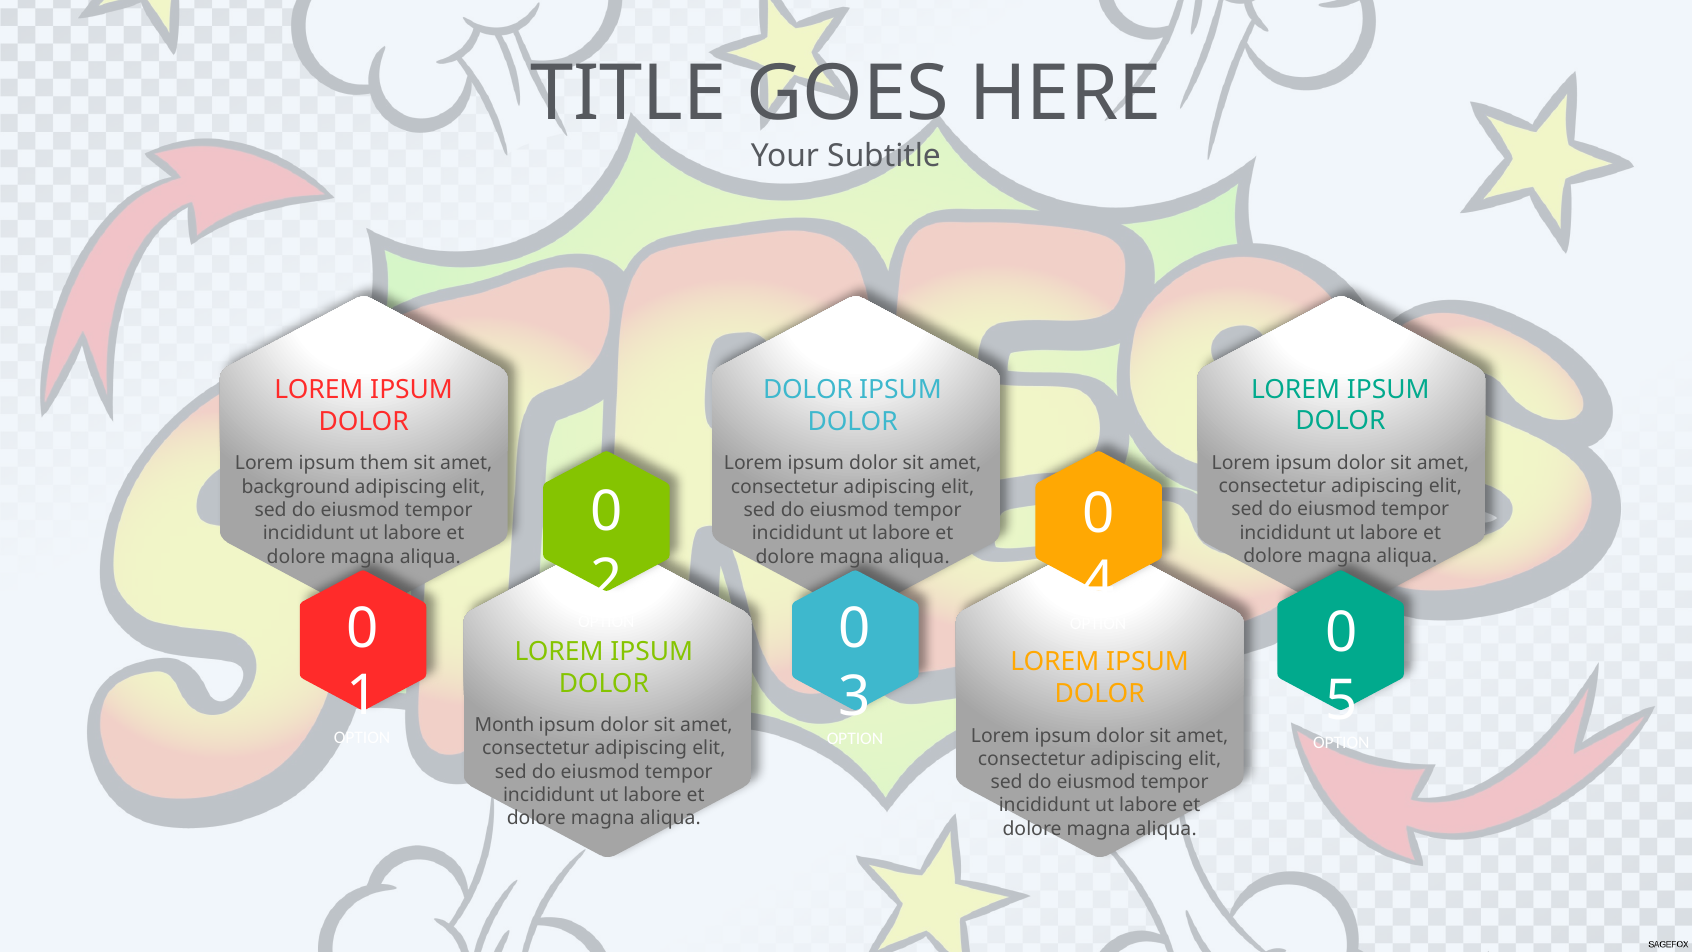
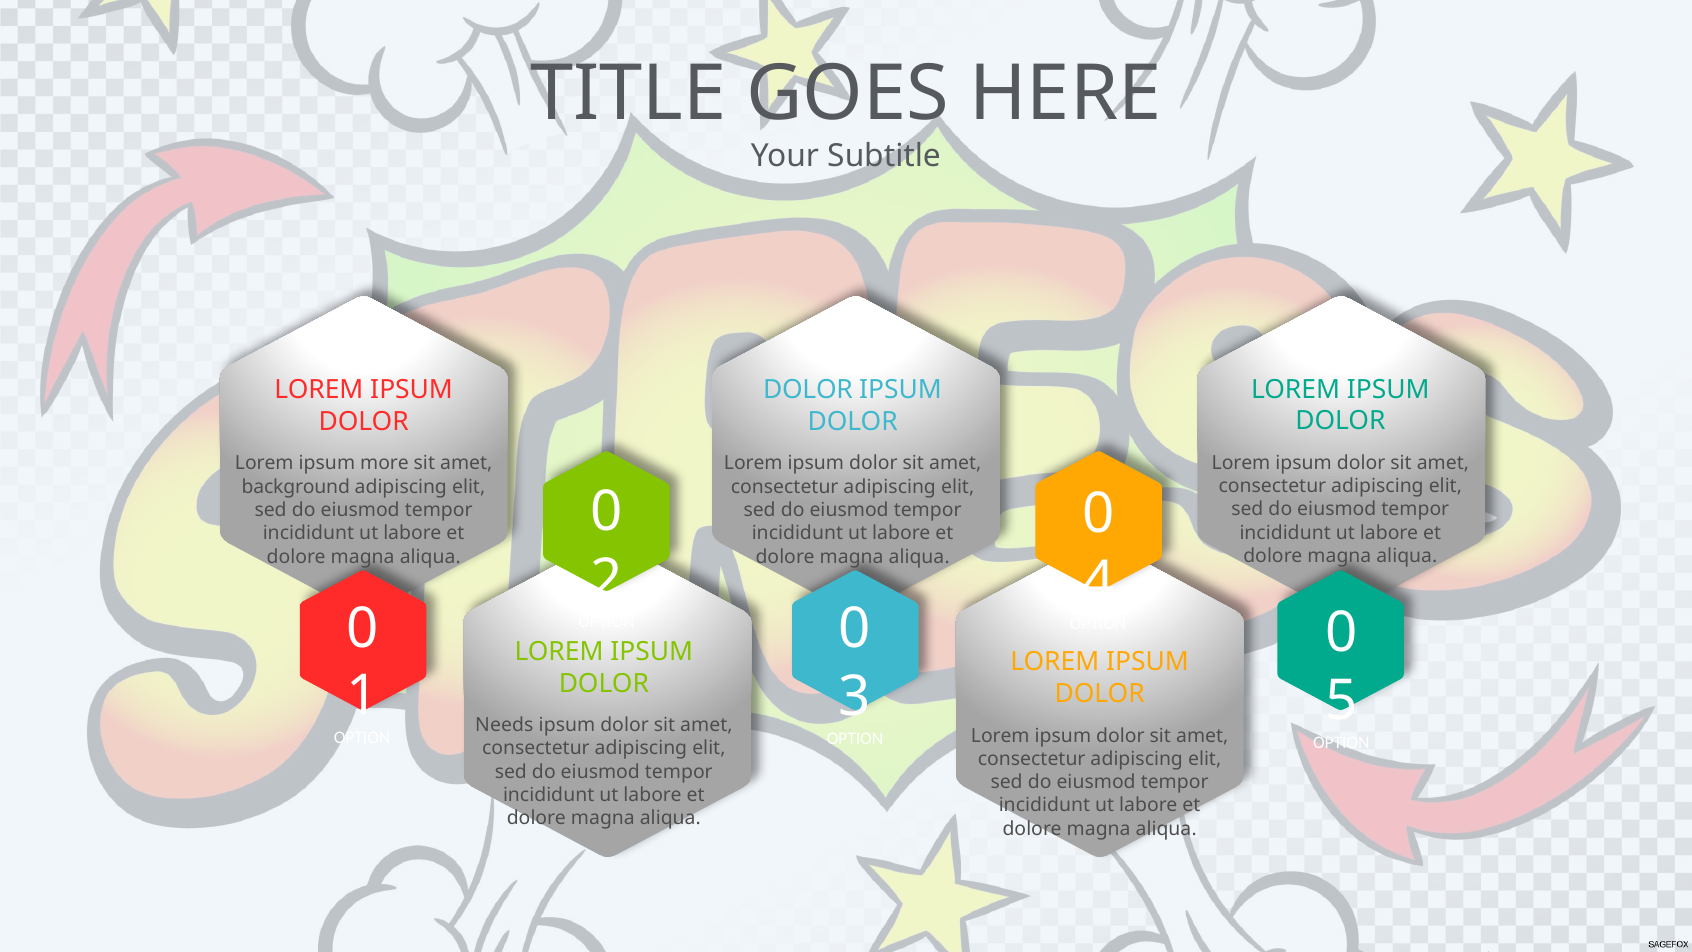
them: them -> more (384, 463)
Month: Month -> Needs (504, 725)
